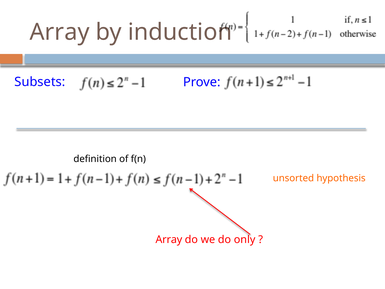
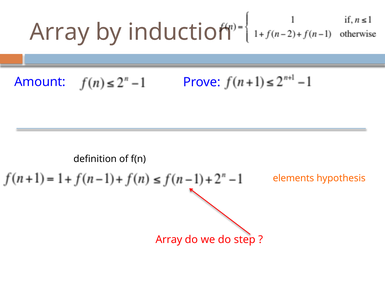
Subsets: Subsets -> Amount (40, 82)
unsorted: unsorted -> elements (293, 178)
only: only -> step (245, 239)
